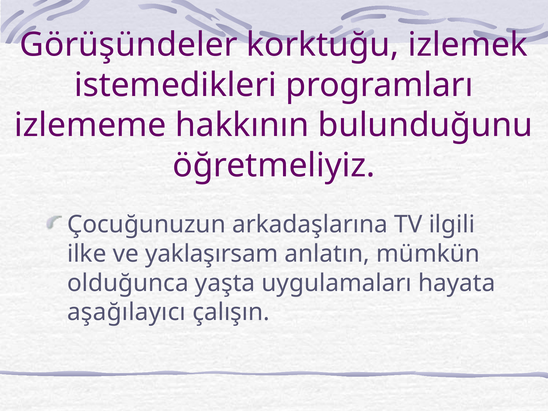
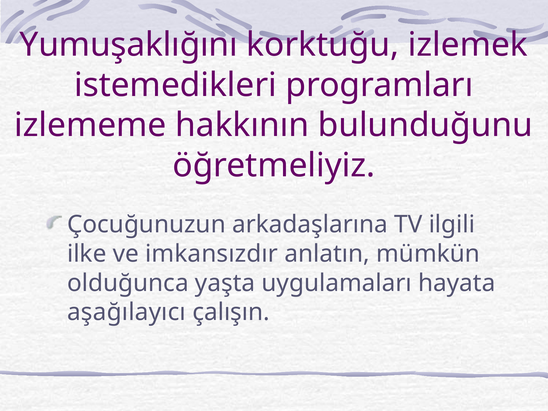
Görüşündeler: Görüşündeler -> Yumuşaklığını (129, 45)
yaklaşırsam: yaklaşırsam -> imkansızdır (212, 254)
